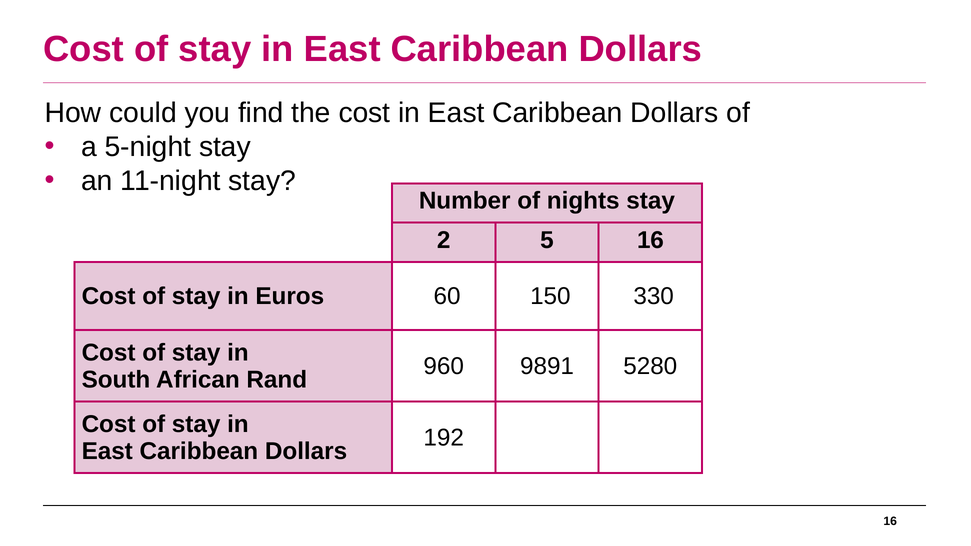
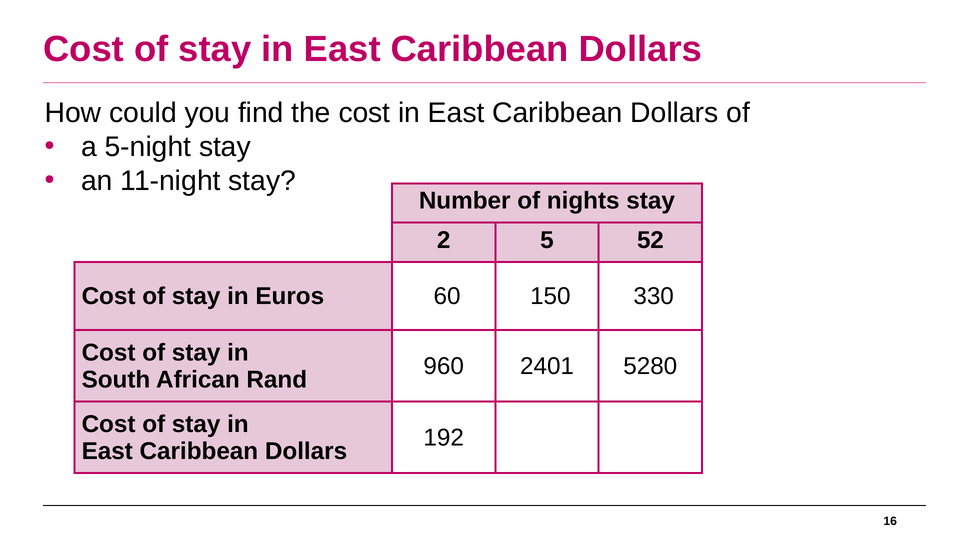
5 16: 16 -> 52 (650, 240)
9891: 9891 -> 2401 (547, 366)
